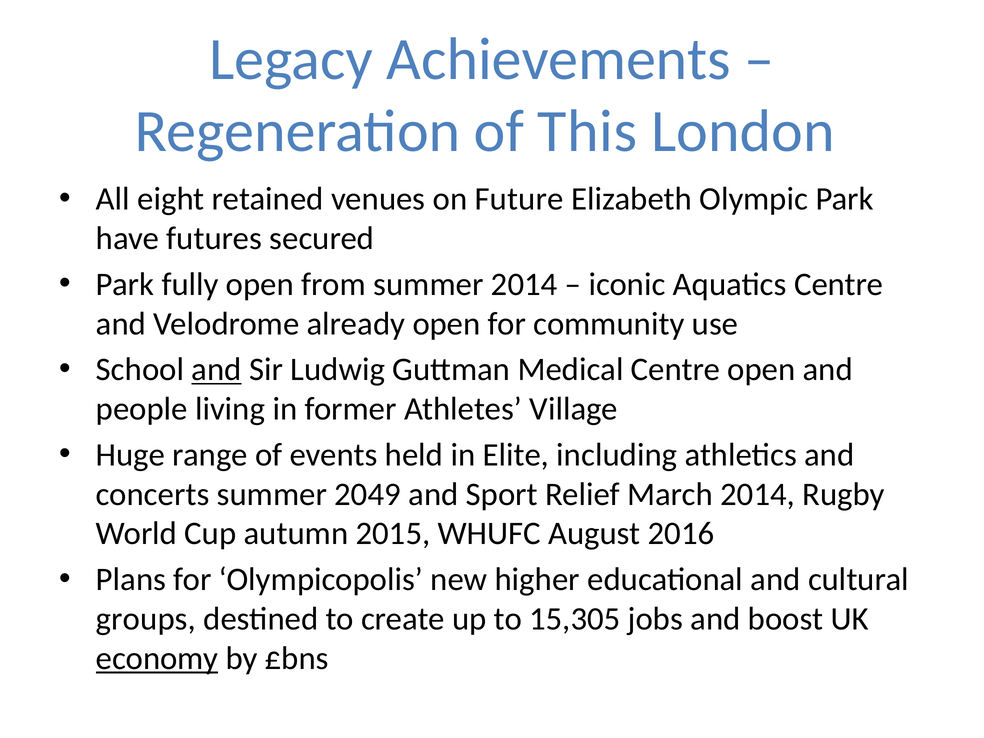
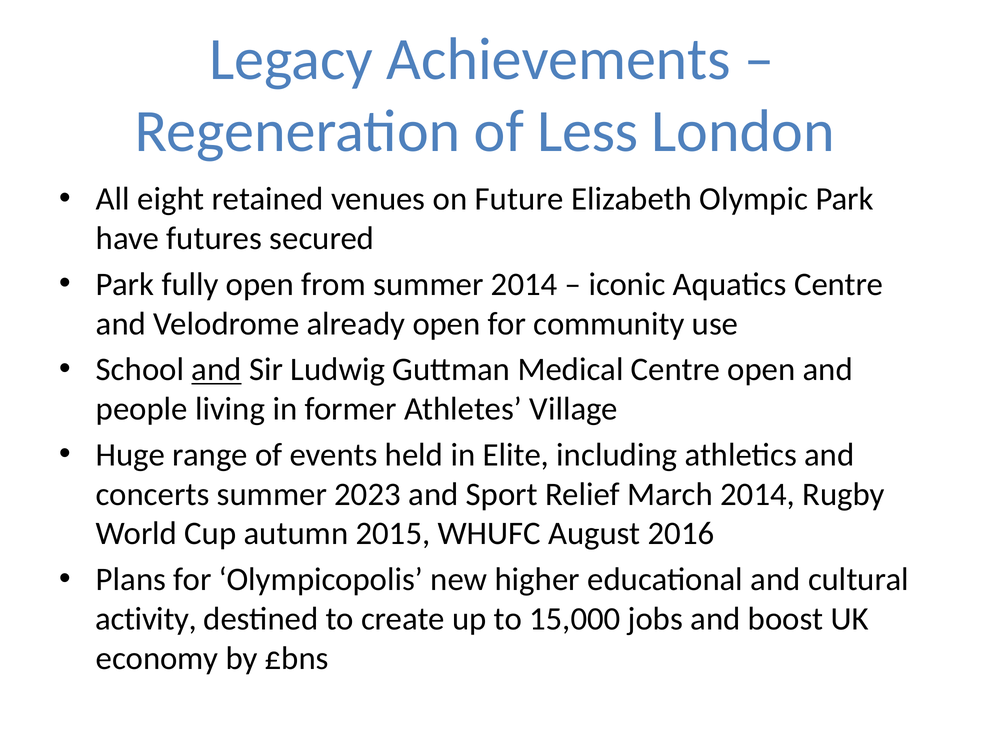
This: This -> Less (588, 131)
2049: 2049 -> 2023 (368, 494)
groups: groups -> activity (146, 619)
15,305: 15,305 -> 15,000 (575, 619)
economy underline: present -> none (157, 658)
